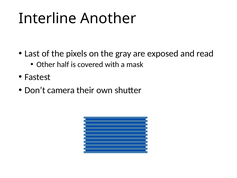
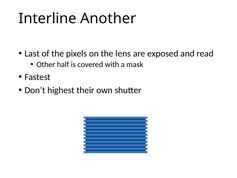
gray: gray -> lens (123, 53)
camera: camera -> highest (61, 90)
